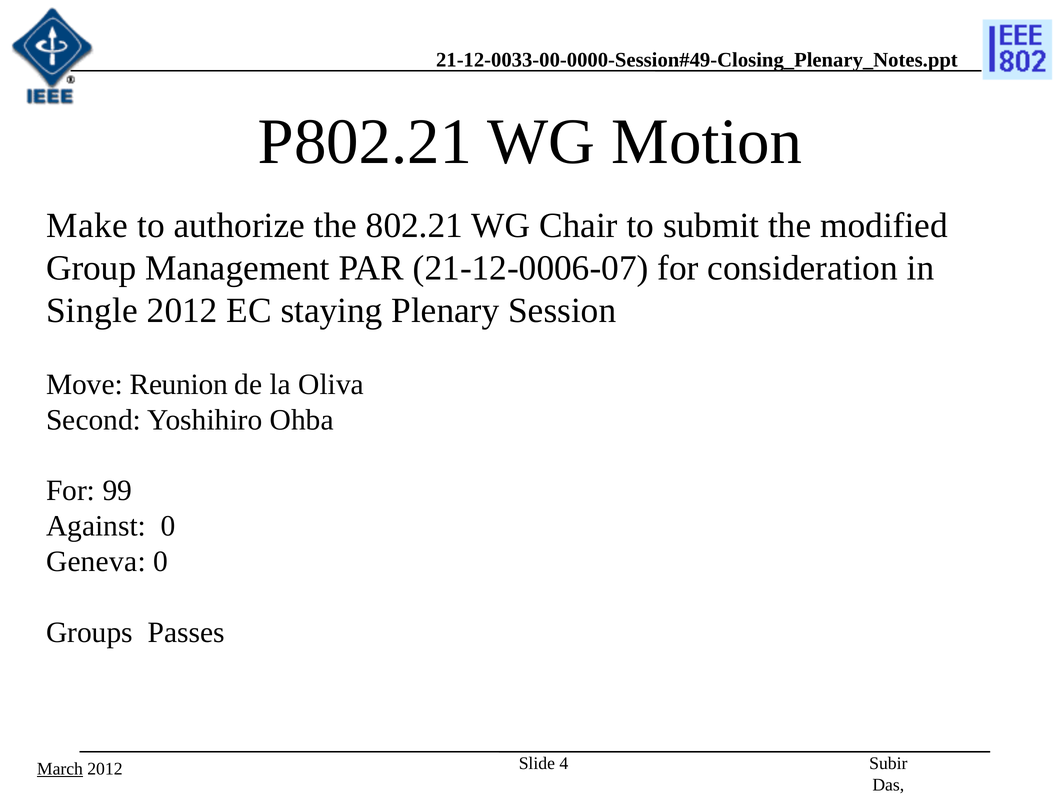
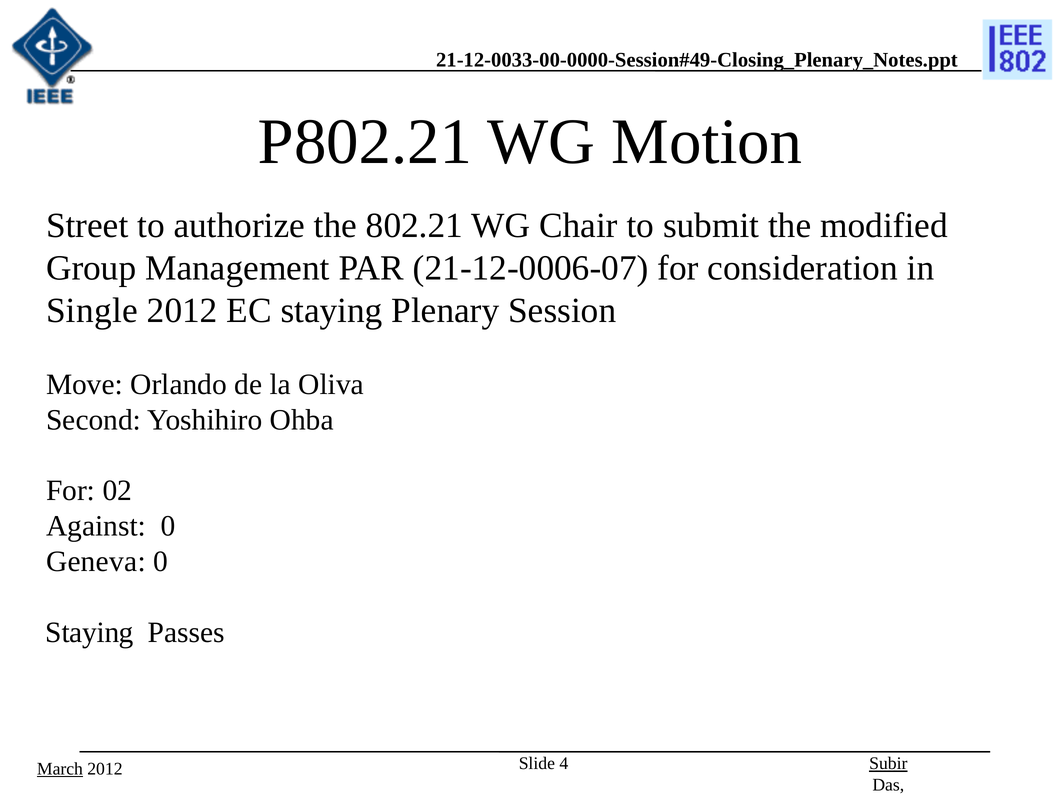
Make: Make -> Street (87, 226)
Reunion: Reunion -> Orlando (179, 384)
99: 99 -> 02 (117, 491)
Groups: Groups -> Staying (90, 632)
Subir underline: none -> present (888, 763)
